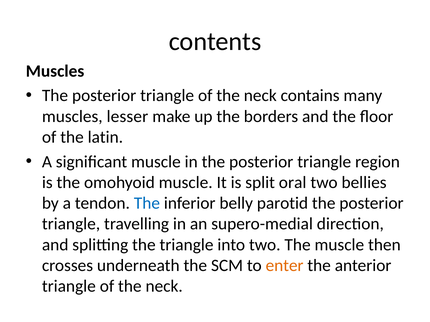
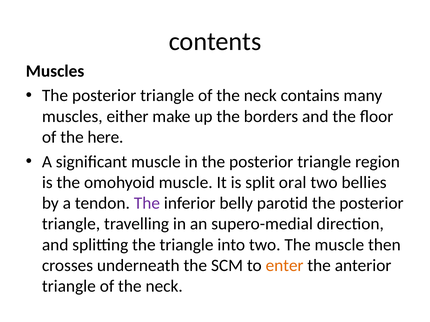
lesser: lesser -> either (128, 116)
latin: latin -> here (105, 137)
The colour: blue -> purple (147, 203)
